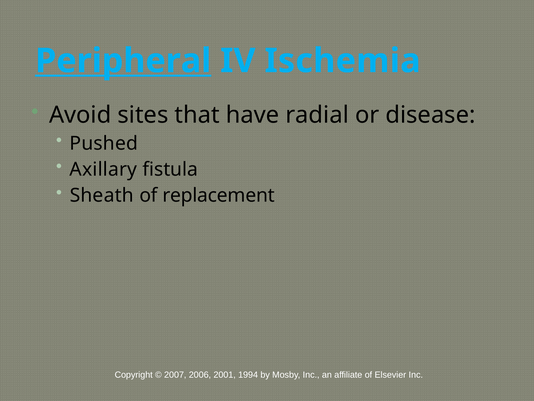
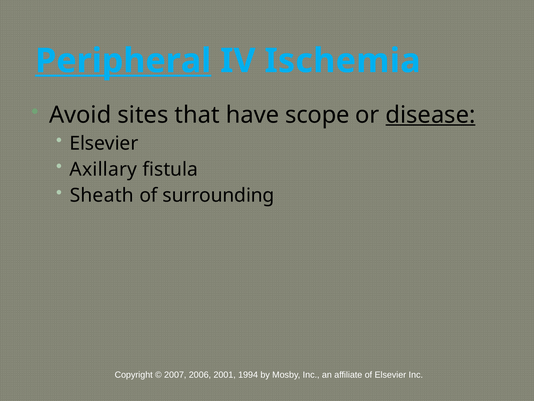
radial: radial -> scope (317, 115)
disease underline: none -> present (430, 115)
Pushed: Pushed -> Elsevier (104, 143)
replacement: replacement -> surrounding (219, 195)
